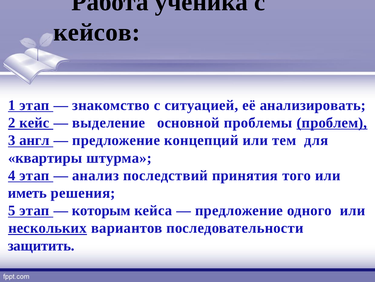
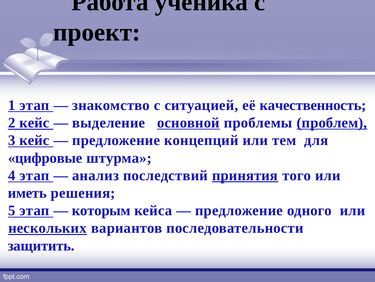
кейсов: кейсов -> проект (97, 32)
анализировать: анализировать -> качественность (313, 105)
основной underline: none -> present (188, 122)
3 англ: англ -> кейс (34, 140)
квартиры: квартиры -> цифровые (45, 158)
принятия underline: none -> present (245, 175)
